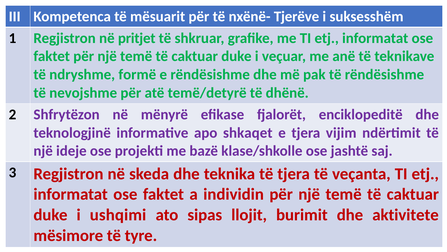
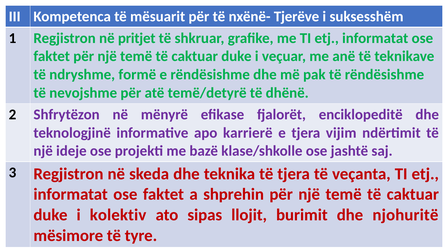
shkaqet: shkaqet -> karrierë (248, 132)
individin: individin -> shprehin (234, 194)
ushqimi: ushqimi -> kolektiv (118, 214)
aktivitete: aktivitete -> njohuritë (405, 214)
